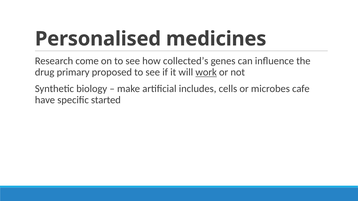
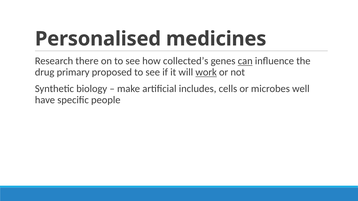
come: come -> there (87, 61)
can underline: none -> present (245, 61)
cafe: cafe -> well (301, 89)
started: started -> people (106, 100)
